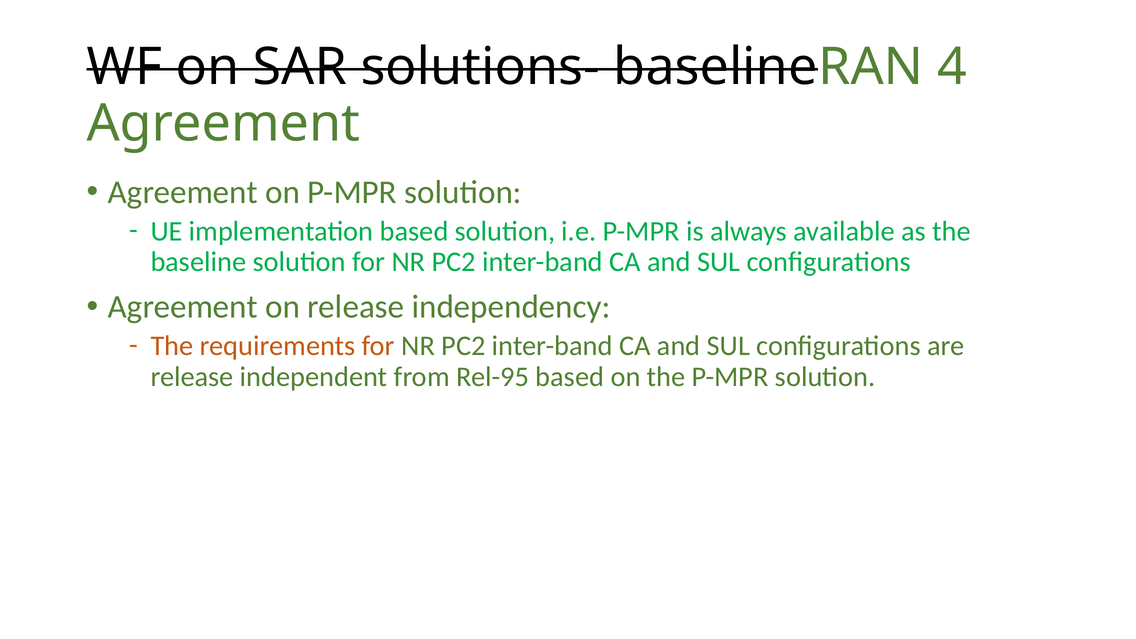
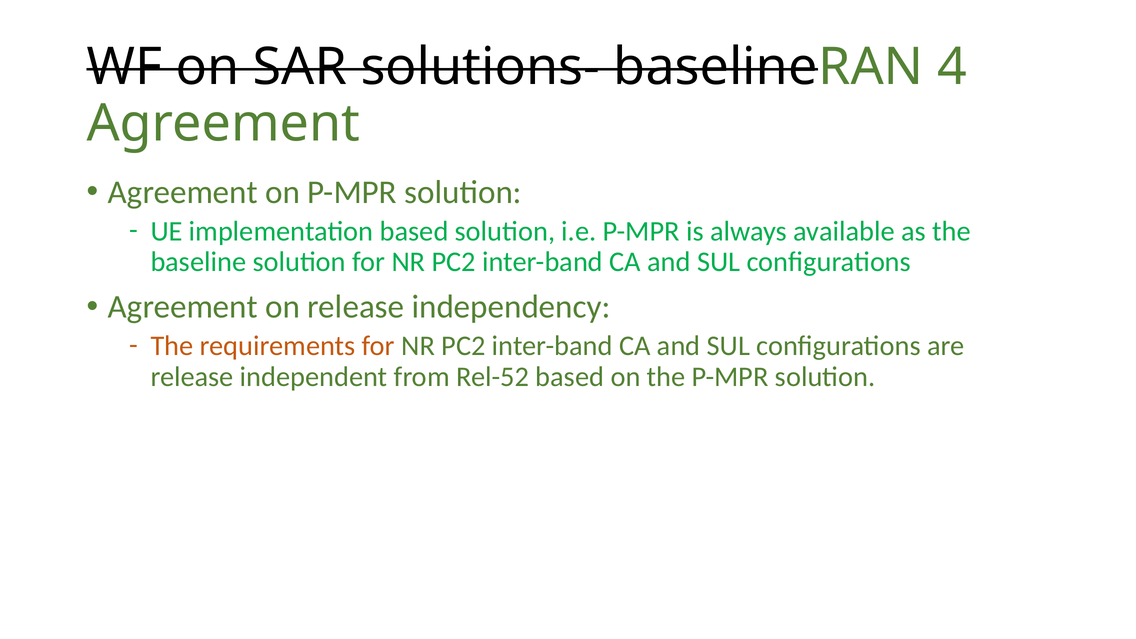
Rel-95: Rel-95 -> Rel-52 (493, 377)
